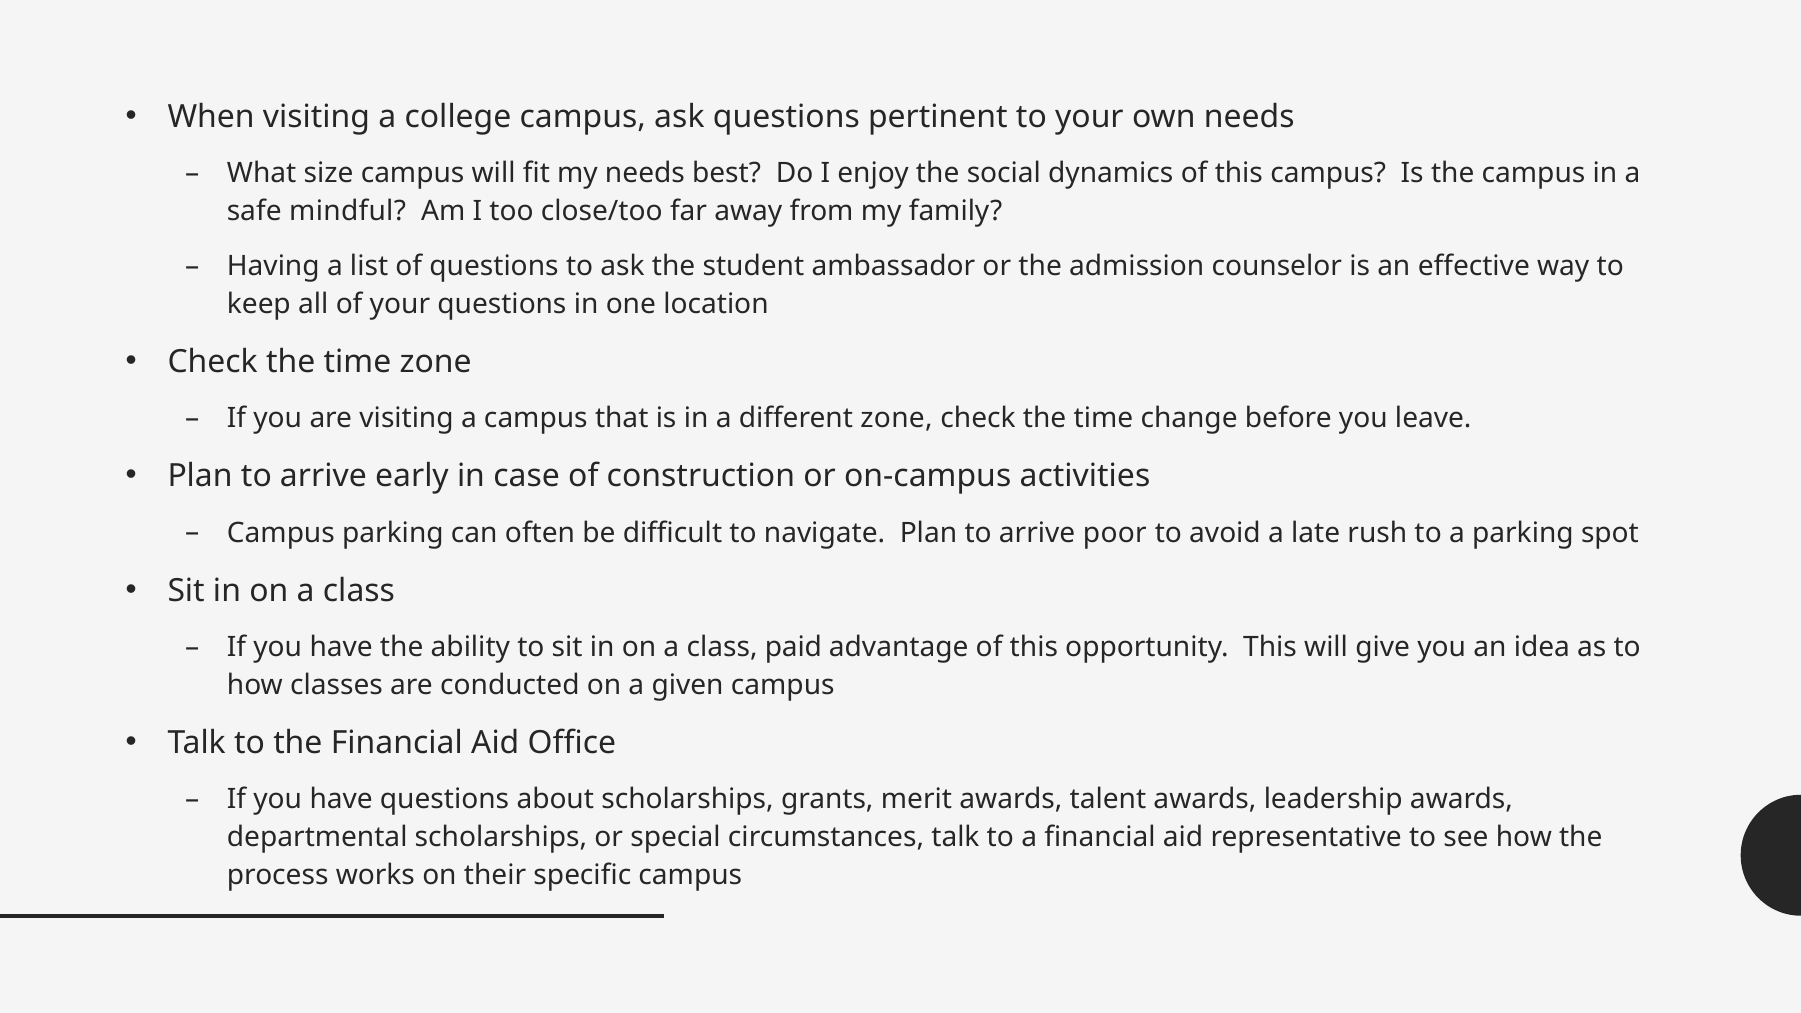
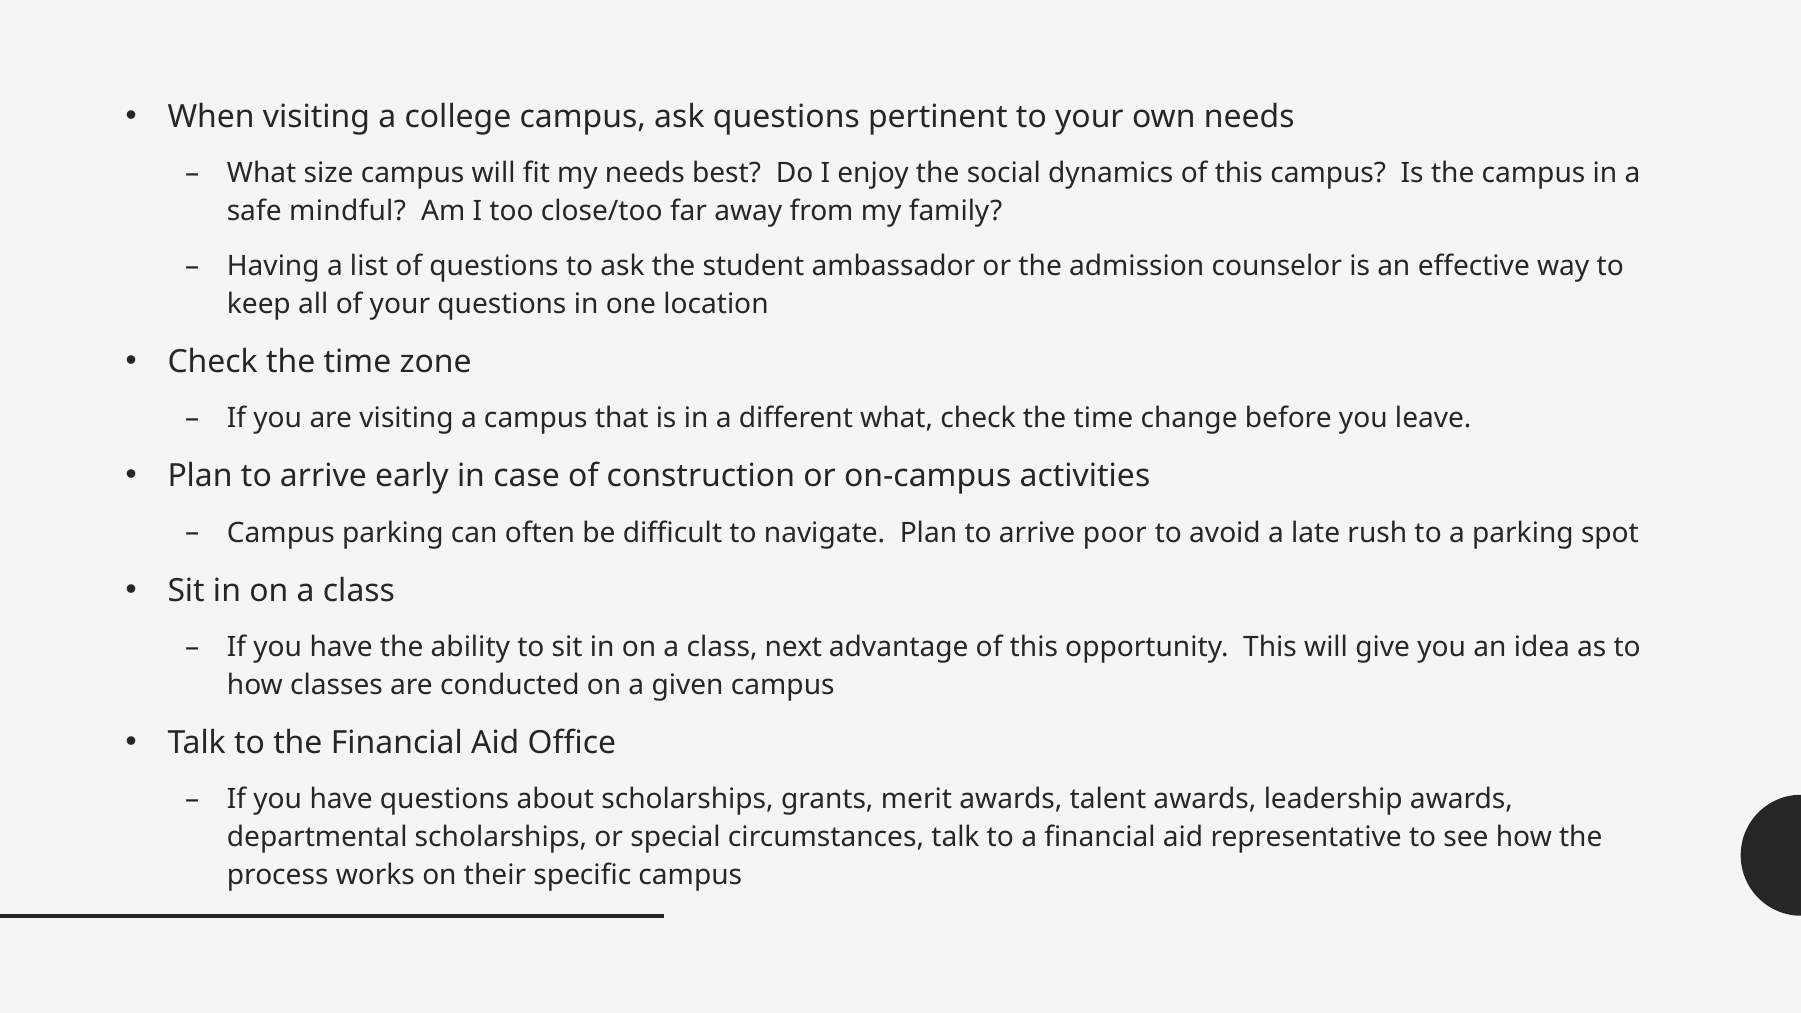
different zone: zone -> what (897, 418)
paid: paid -> next (793, 647)
